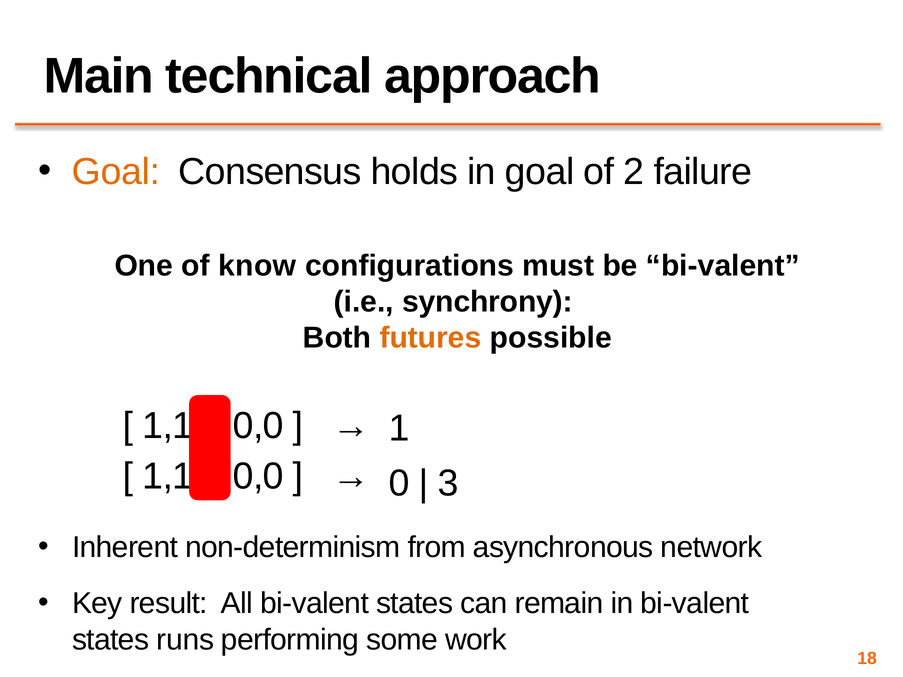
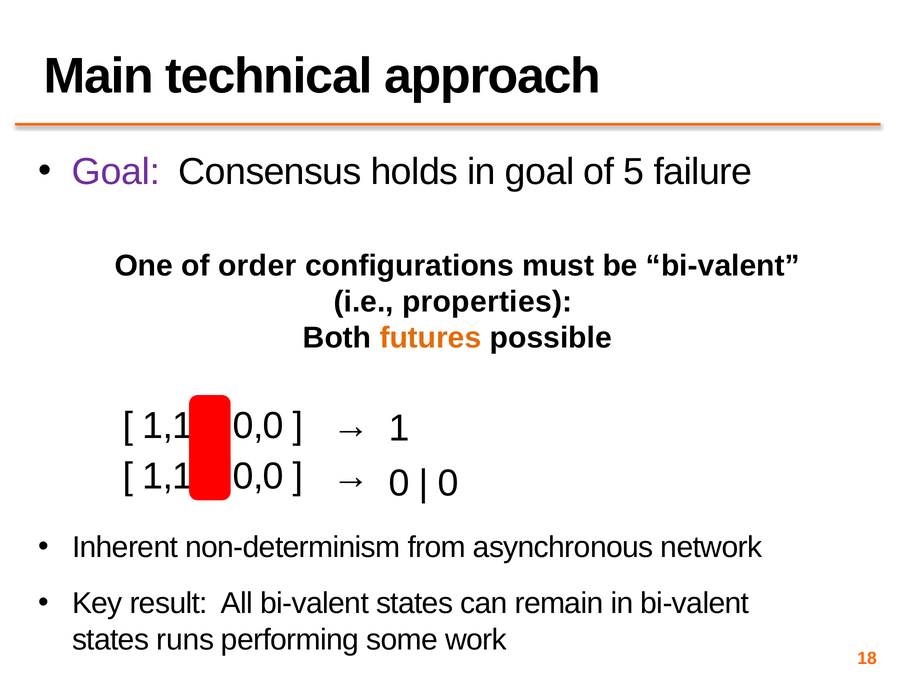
Goal colour: orange -> purple (116, 172)
2: 2 -> 5 (634, 172)
know: know -> order (257, 266)
synchrony: synchrony -> properties (487, 302)
3: 3 -> 0 (448, 484)
